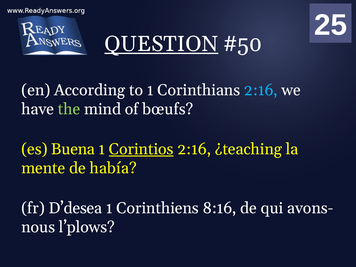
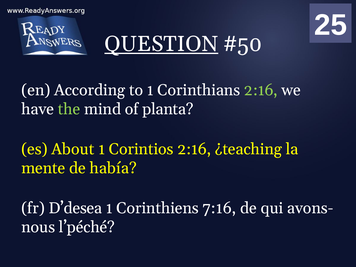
2:16 colour: light blue -> light green (261, 90)
bœufs: bœufs -> planta (168, 109)
Buena: Buena -> About (73, 149)
Corintios underline: present -> none (141, 149)
8:16: 8:16 -> 7:16 (219, 208)
l’plows: l’plows -> l’péché (87, 227)
